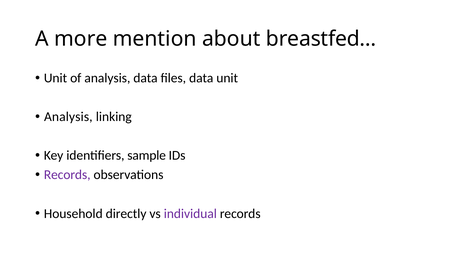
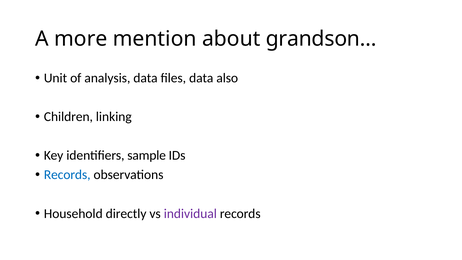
breastfed…: breastfed… -> grandson… (321, 39)
data unit: unit -> also (227, 78)
Analysis: Analysis -> Children (68, 117)
Records colour: purple -> blue (67, 175)
